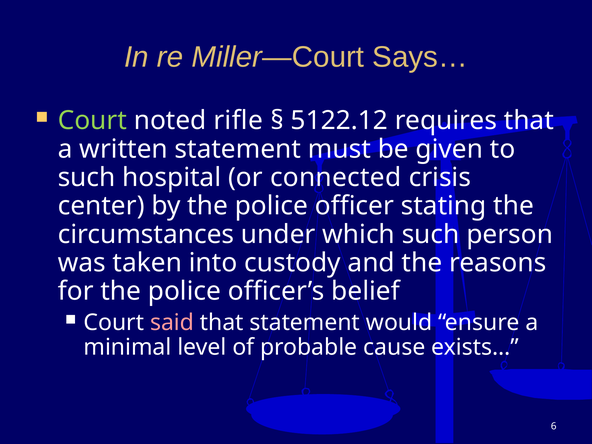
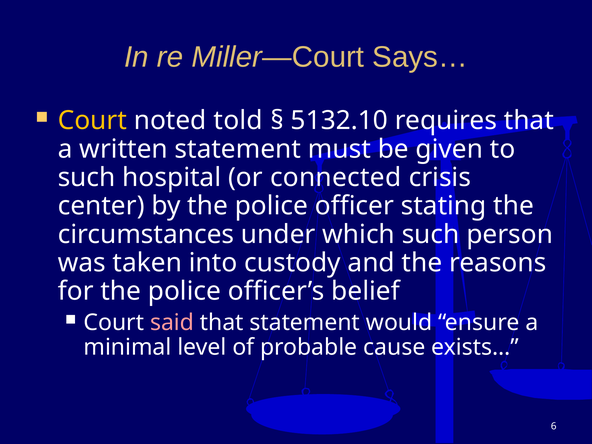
Court colour: light green -> yellow (92, 121)
rifle: rifle -> told (238, 121)
5122.12: 5122.12 -> 5132.10 (339, 121)
